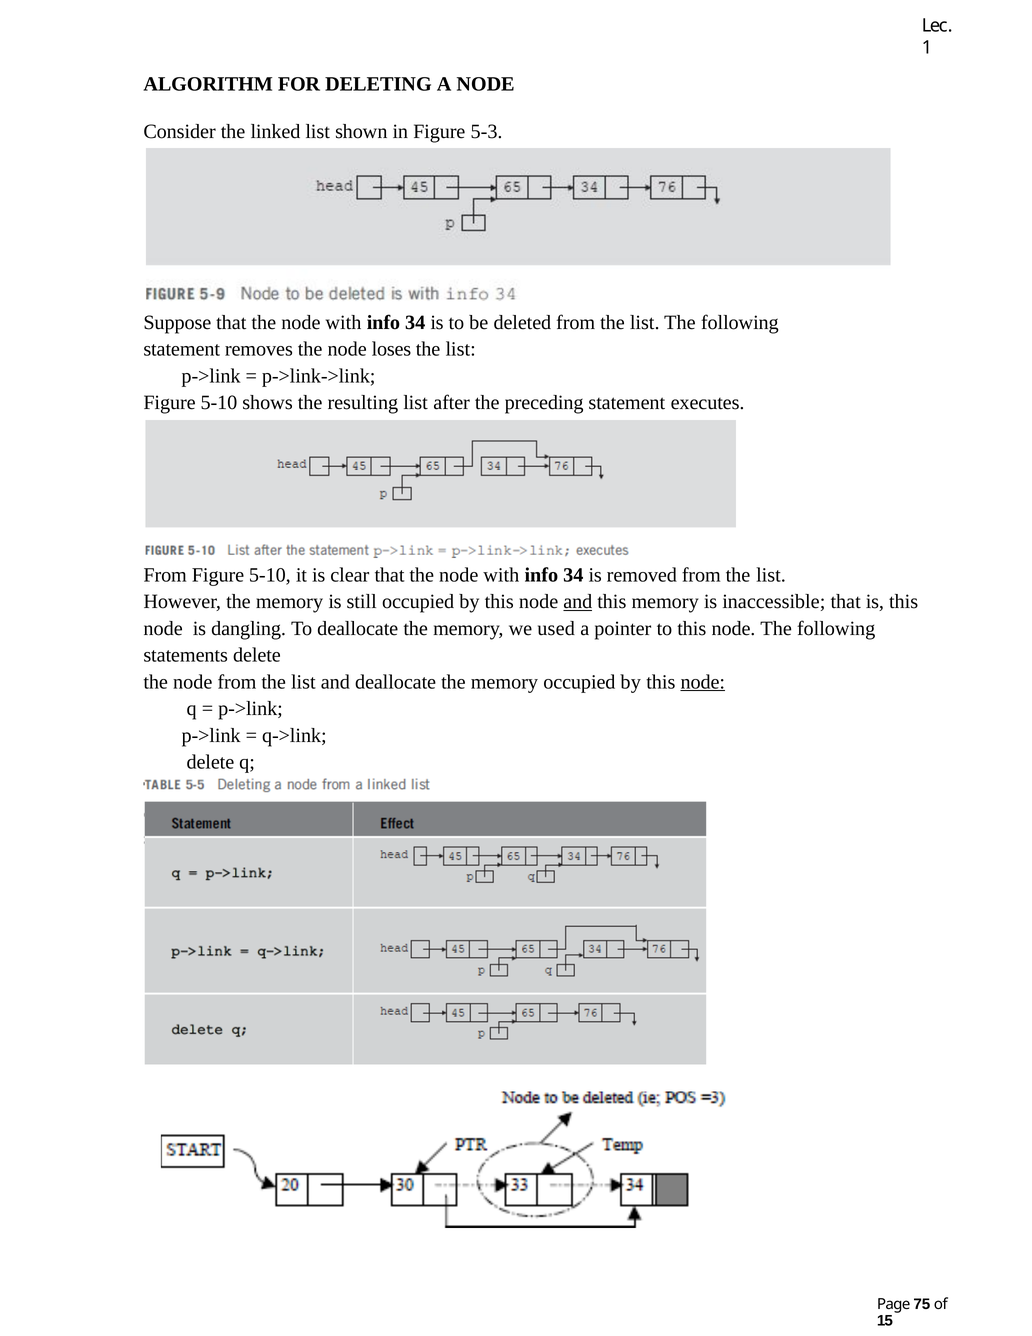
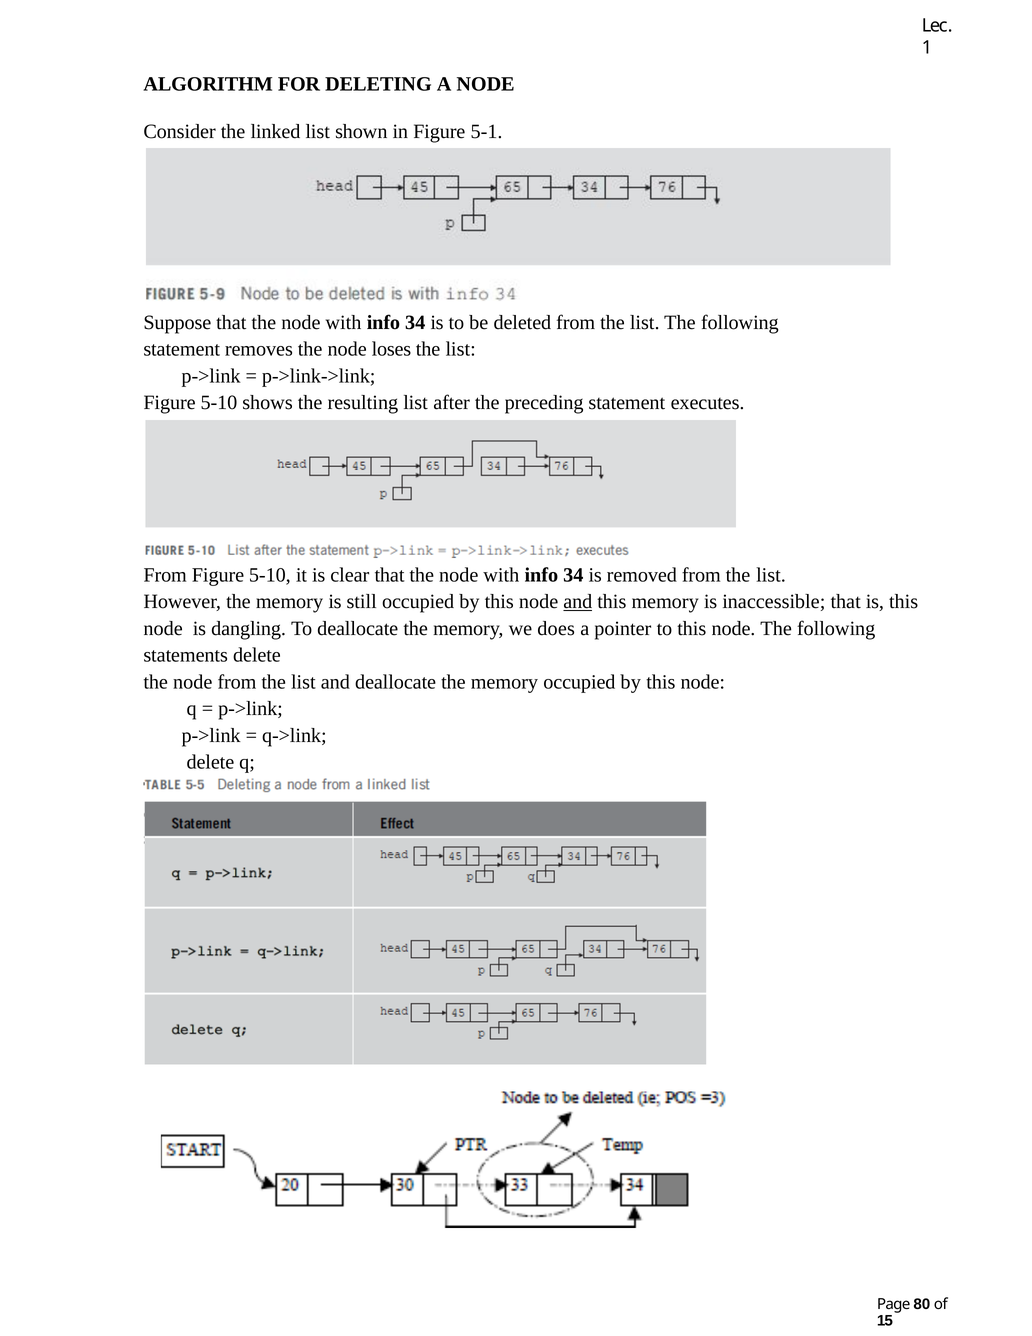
5-3: 5-3 -> 5-1 (487, 131)
used: used -> does (556, 628)
node underline: present -> none (703, 682)
75: 75 -> 80 (922, 1304)
